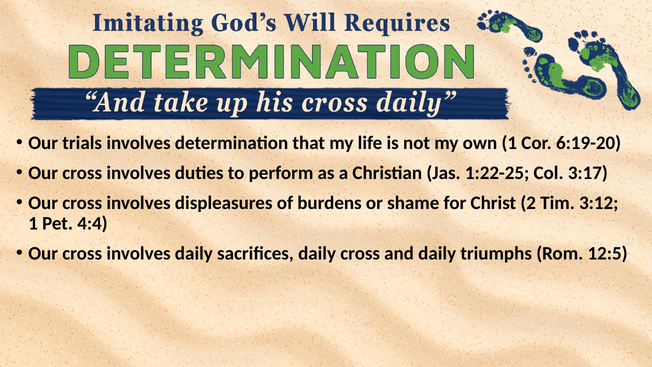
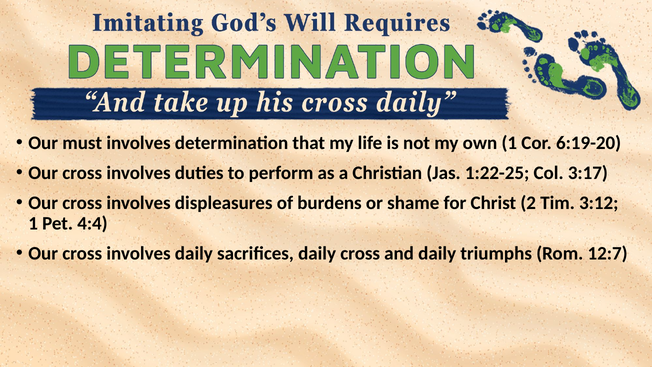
trials: trials -> must (82, 143)
12:5: 12:5 -> 12:7 (608, 253)
